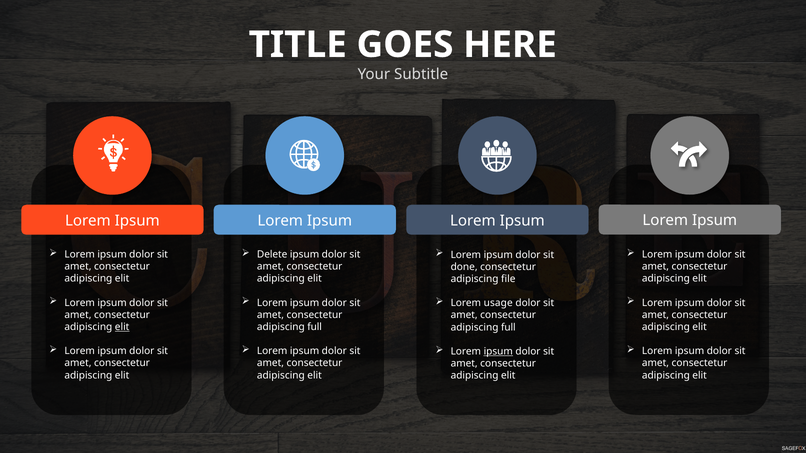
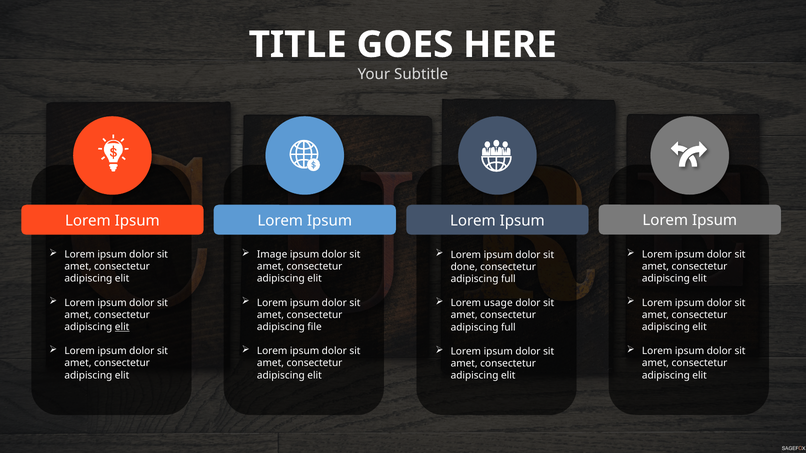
Delete: Delete -> Image (272, 255)
file: file -> full (508, 279)
full: full -> file (315, 327)
ipsum underline: present -> none (498, 352)
